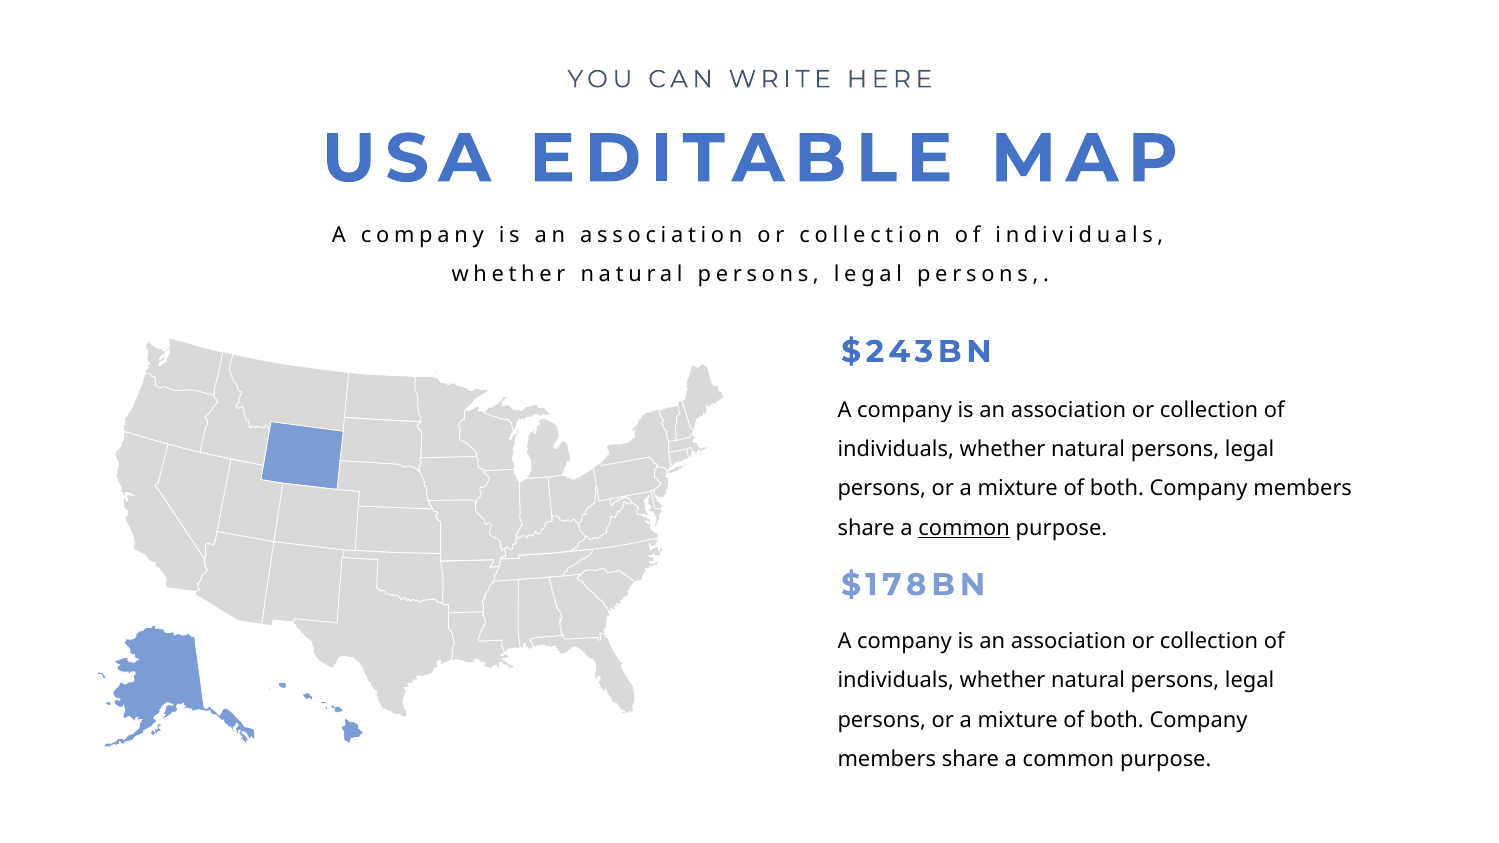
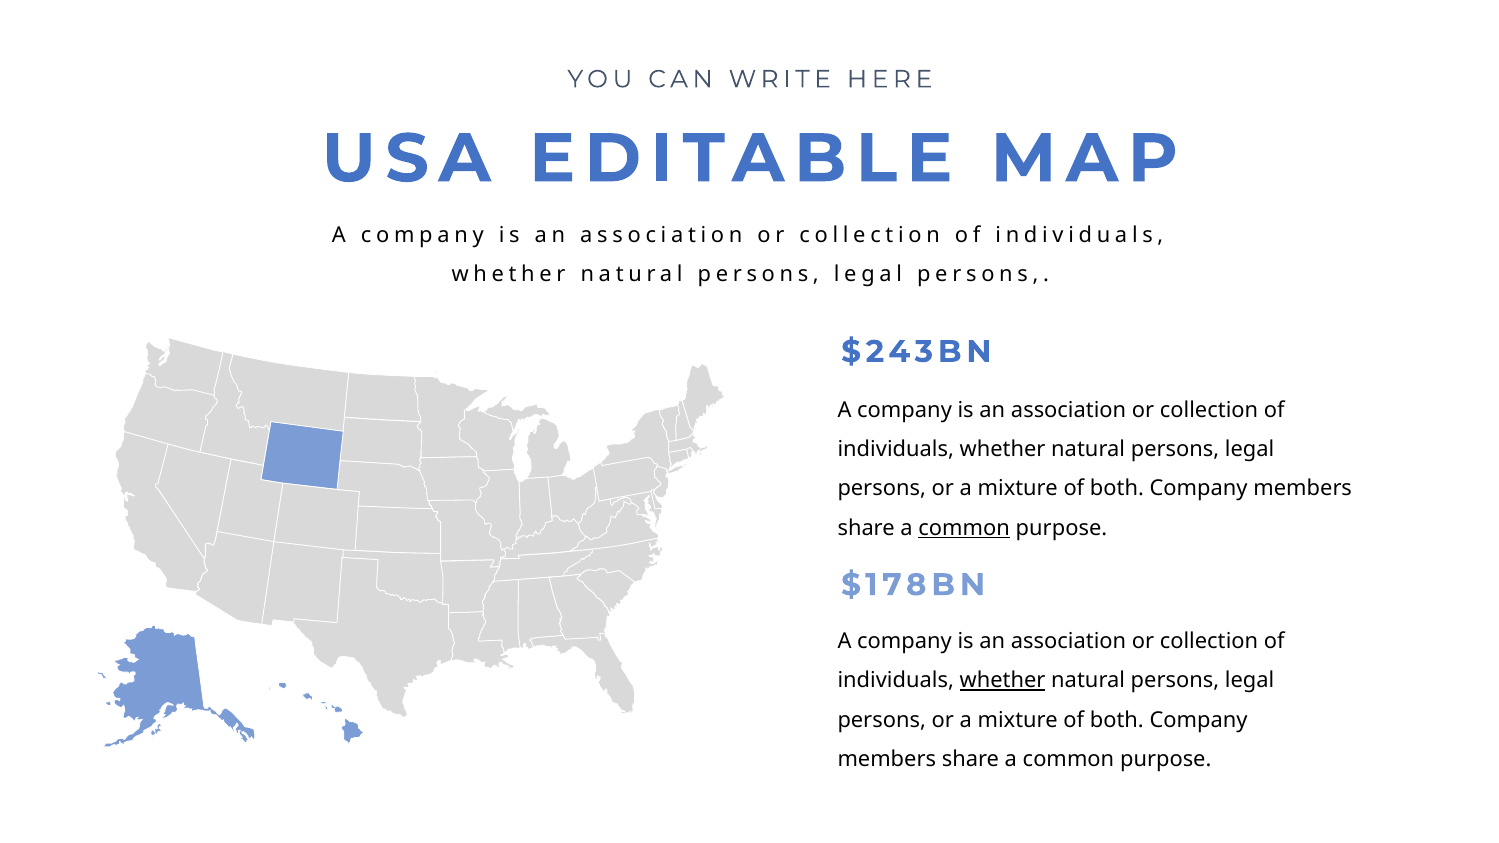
whether underline: none -> present (1003, 681)
